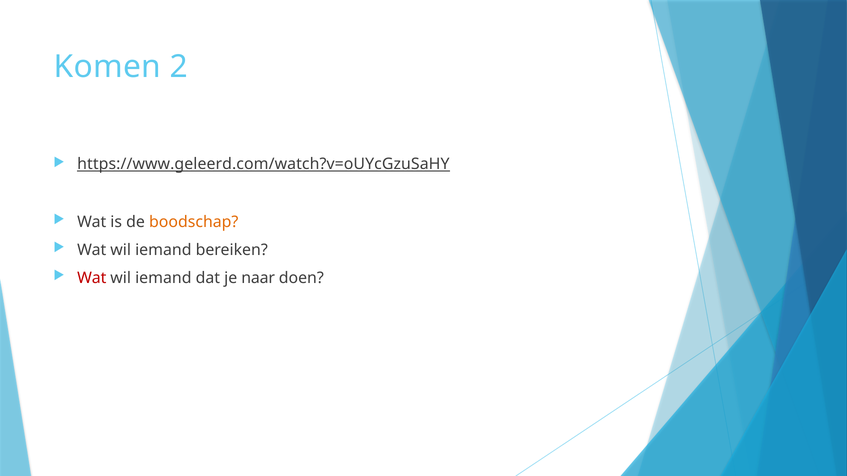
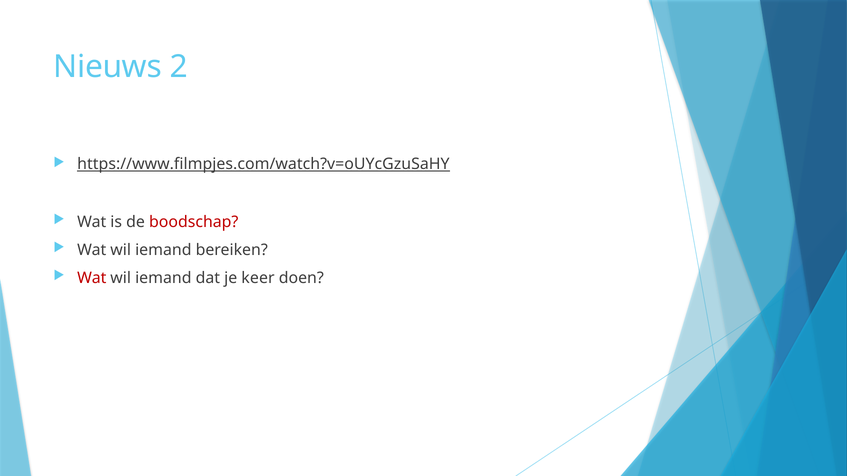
Komen: Komen -> Nieuws (108, 67)
https://www.geleerd.com/watch?v=oUYcGzuSaHY: https://www.geleerd.com/watch?v=oUYcGzuSaHY -> https://www.filmpjes.com/watch?v=oUYcGzuSaHY (263, 164)
boodschap colour: orange -> red (194, 222)
naar: naar -> keer (258, 278)
